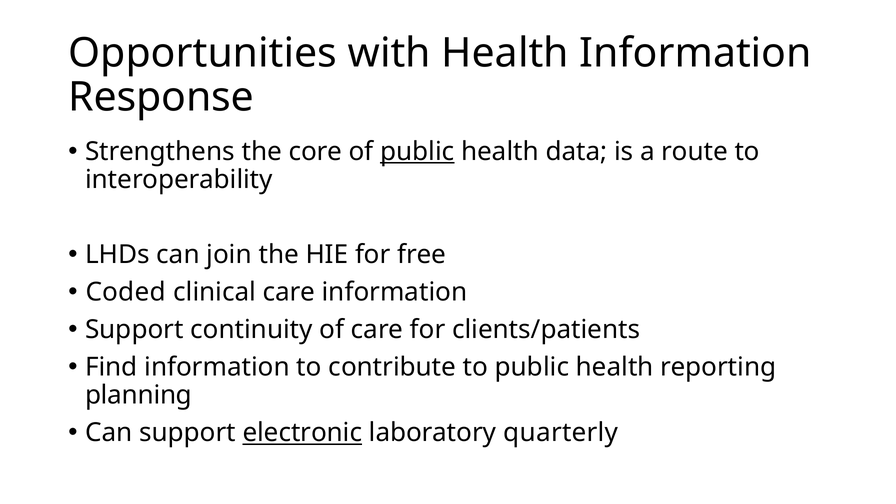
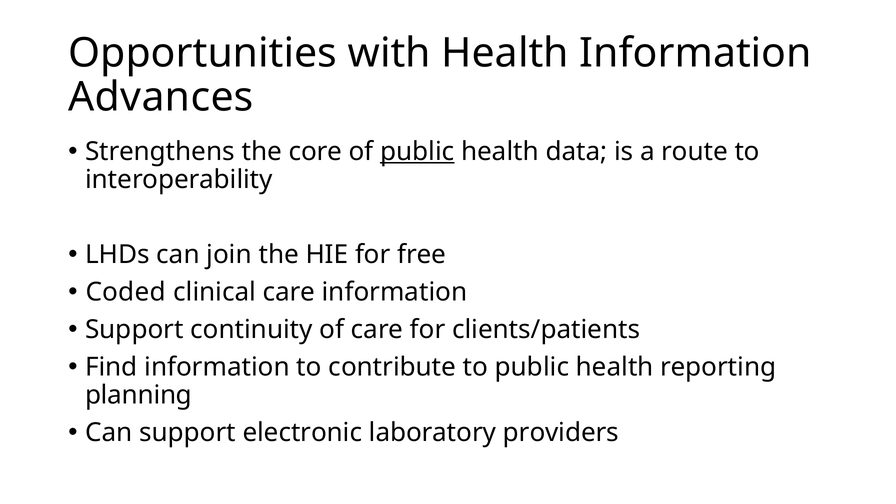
Response: Response -> Advances (161, 97)
electronic underline: present -> none (302, 433)
quarterly: quarterly -> providers (561, 433)
